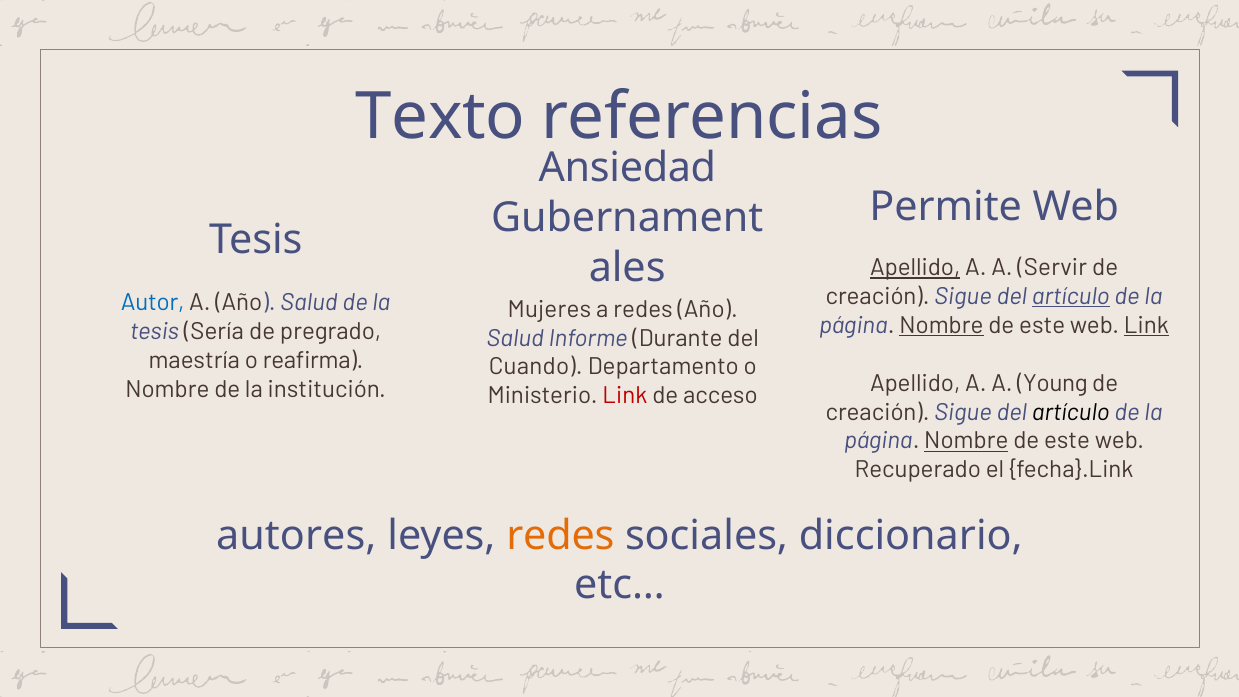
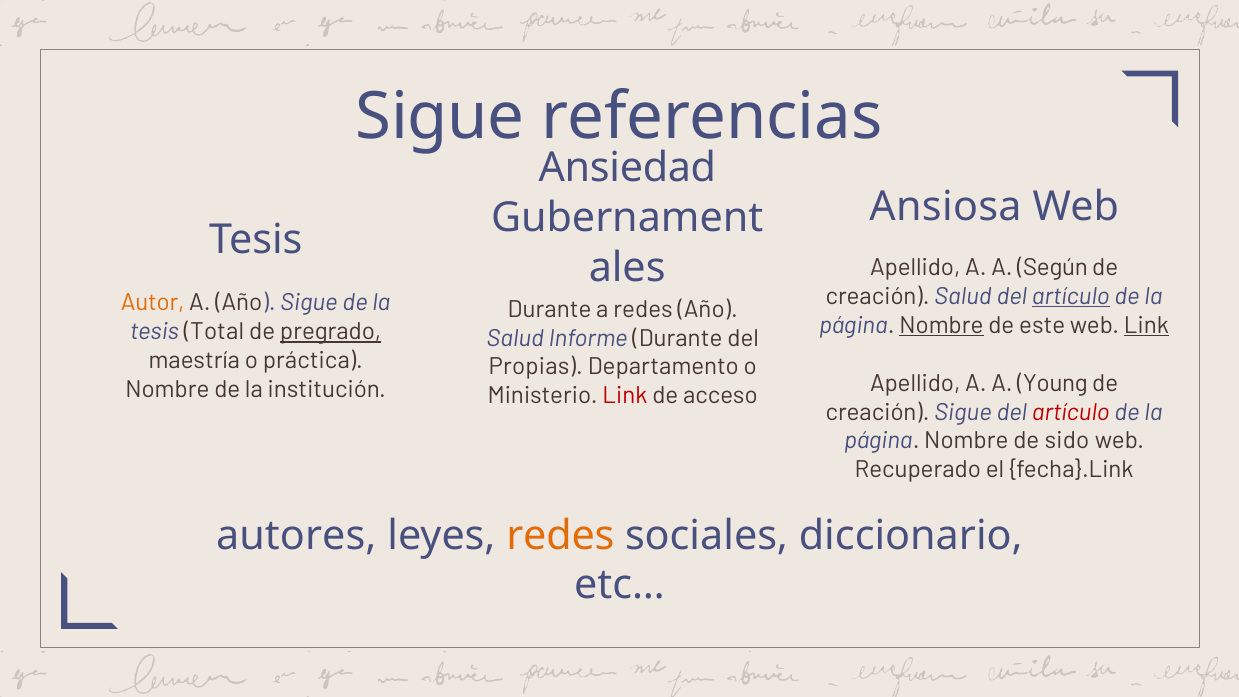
Texto: Texto -> Sigue (440, 117)
Permite: Permite -> Ansiosa (946, 207)
Apellido underline: present -> none (915, 267)
Servir: Servir -> Según (1052, 267)
Sigue: Sigue -> Salud (963, 296)
Autor colour: blue -> orange (153, 303)
A Año Salud: Salud -> Sigue (309, 303)
Mujeres: Mujeres -> Durante (550, 309)
Sería: Sería -> Total (214, 332)
pregrado underline: none -> present (331, 332)
reafirma: reafirma -> práctica (313, 361)
Cuando: Cuando -> Propias (536, 367)
artículo colour: black -> red (1071, 412)
Nombre underline: present -> none (966, 441)
este: este -> sido (1067, 441)
